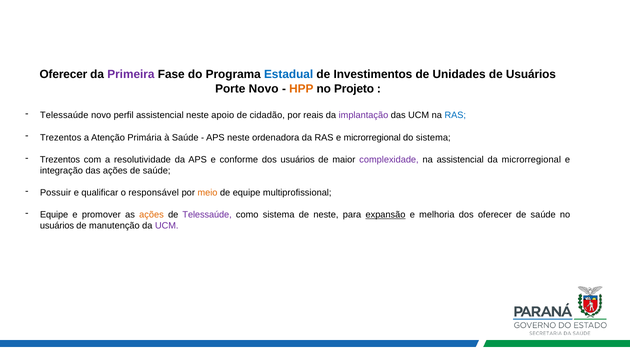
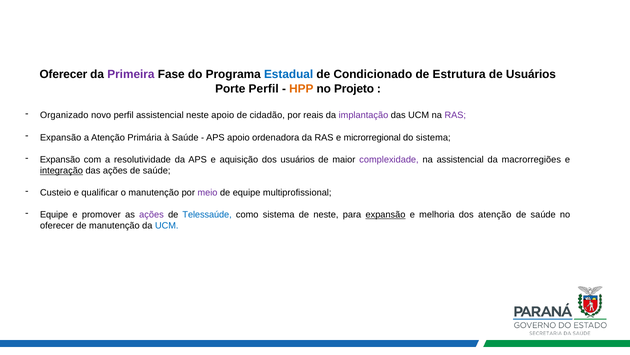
Investimentos: Investimentos -> Condicionado (373, 74)
Unidades: Unidades -> Estrutura (459, 74)
Porte Novo: Novo -> Perfil (264, 89)
Telessaúde: Telessaúde -> Organizado (64, 115)
RAS colour: blue -> purple (455, 115)
Trezentos: Trezentos -> Expansão (61, 137)
APS neste: neste -> apoio (238, 137)
Trezentos: Trezentos -> Expansão (60, 159)
conforme: conforme -> aquisição (239, 159)
da microrregional: microrregional -> macrorregiões (531, 159)
integração underline: none -> present (62, 170)
Possuir: Possuir -> Custeio (56, 192)
o responsável: responsável -> manutenção (154, 192)
meio colour: orange -> purple (207, 192)
ações colour: orange -> purple (151, 214)
Telessaúde colour: purple -> blue (207, 214)
dos oferecer: oferecer -> atenção (495, 214)
usuários: usuários -> oferecer (57, 225)
UCM colour: purple -> blue (167, 225)
